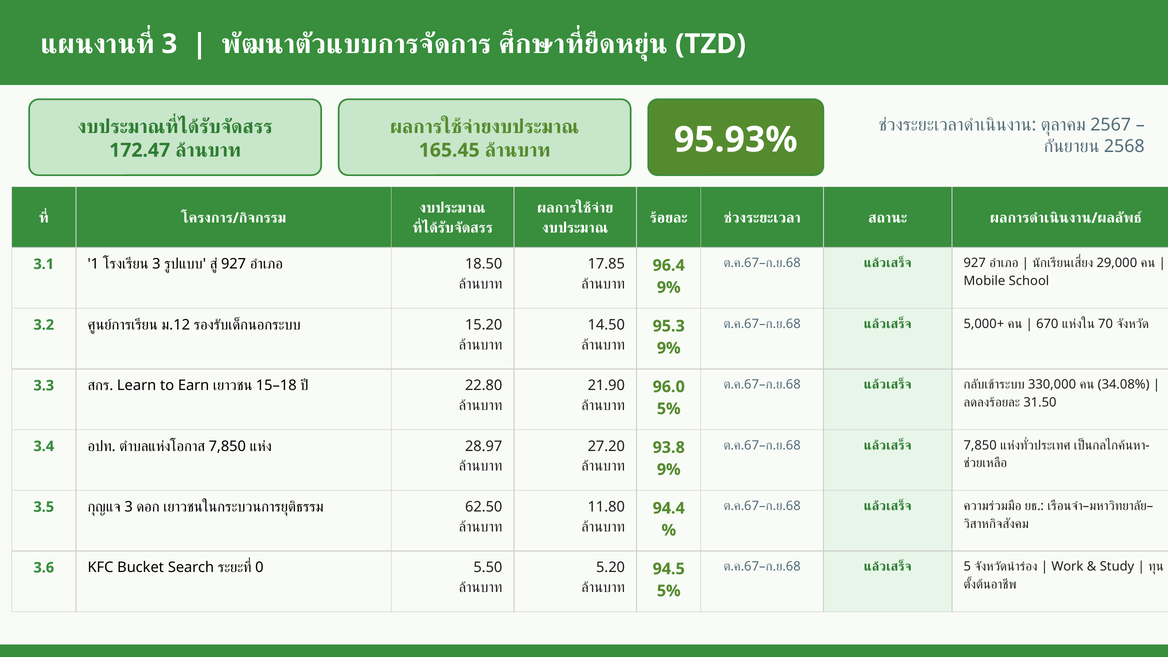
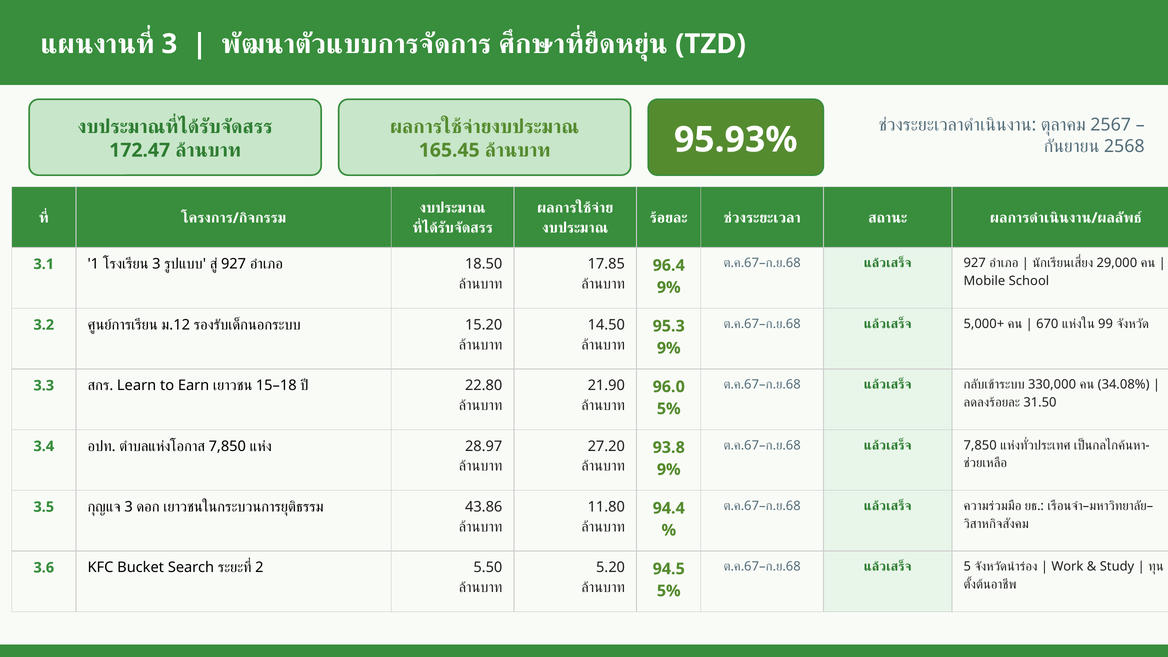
70: 70 -> 99 (1106, 324)
62.50: 62.50 -> 43.86 (484, 507)
0: 0 -> 2 (259, 568)
